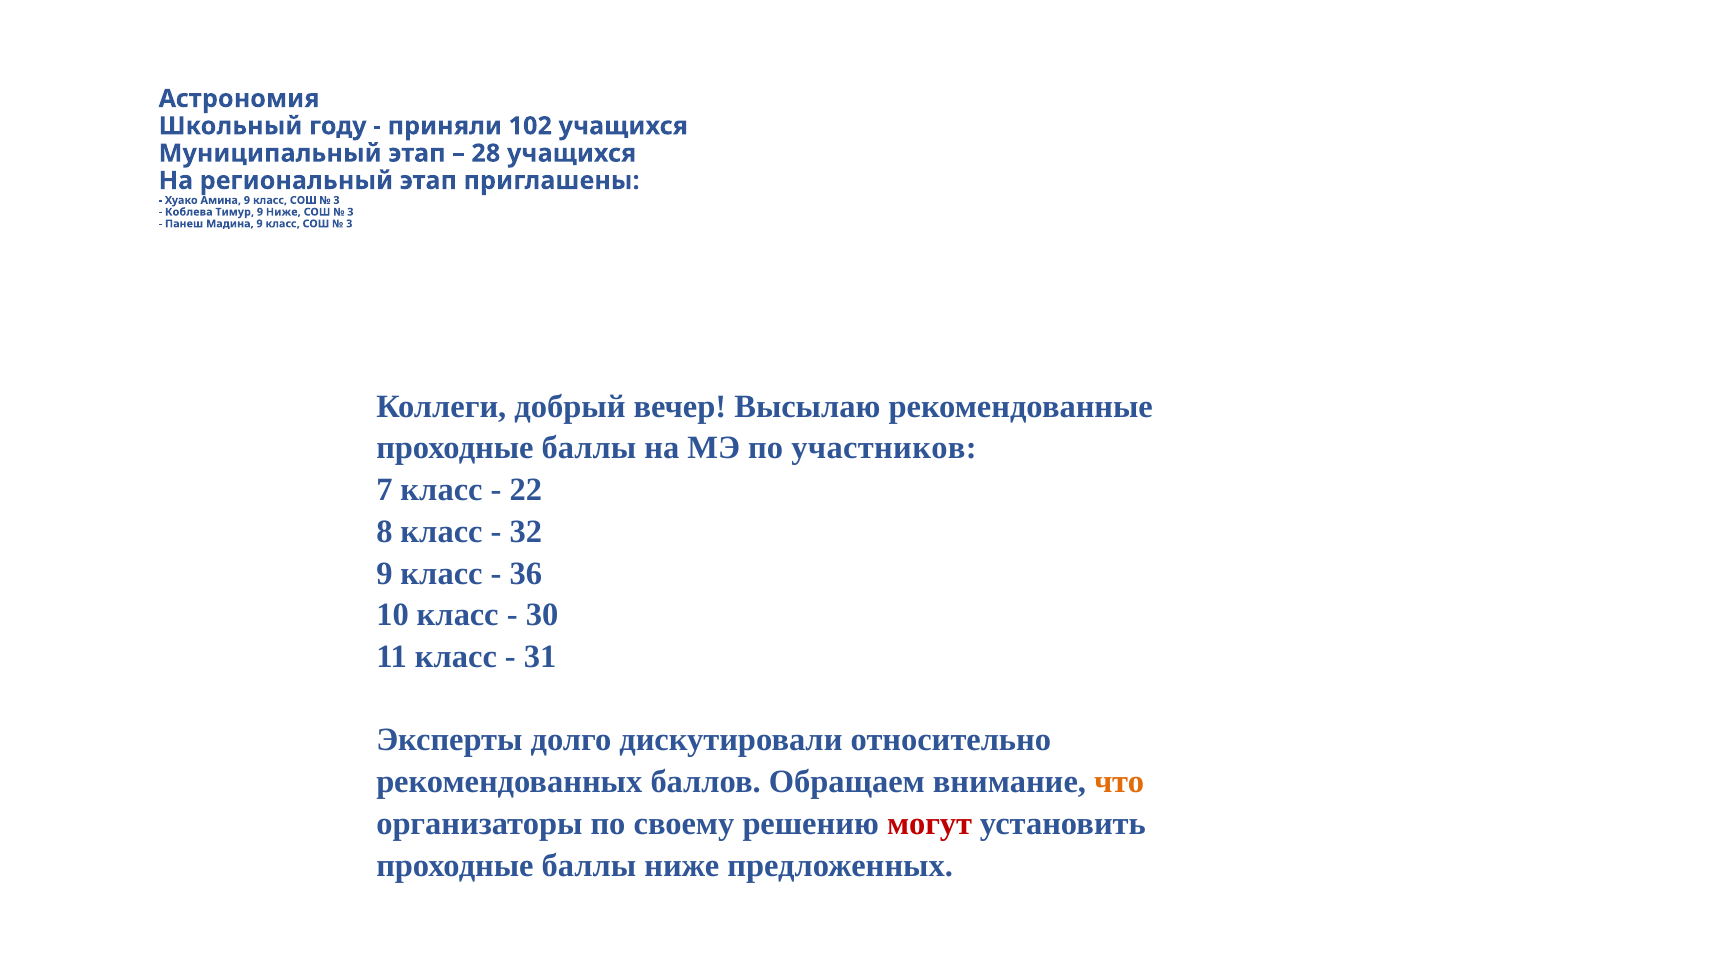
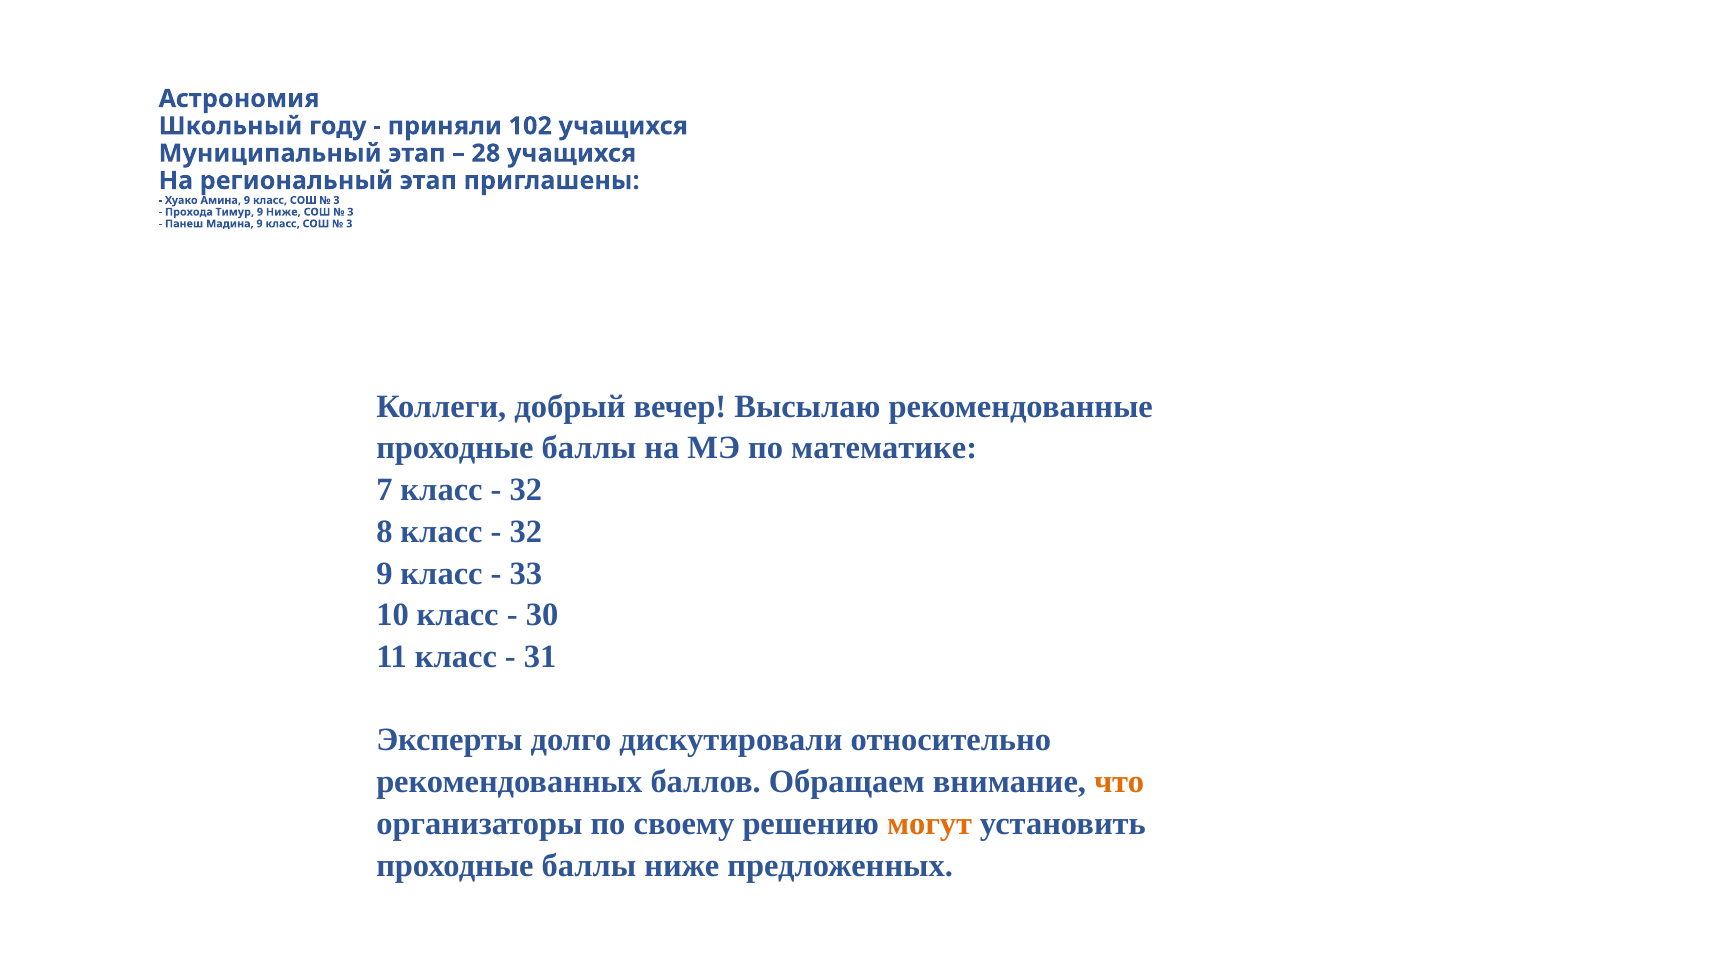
Коблева: Коблева -> Прохода (189, 212)
участников: участников -> математике (884, 448)
22: 22 -> 32 (526, 490)
36: 36 -> 33 (526, 573)
могут colour: red -> orange (930, 823)
